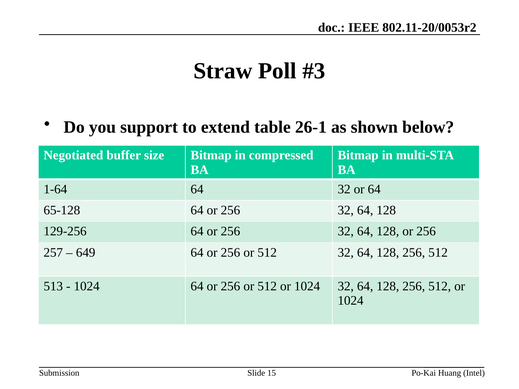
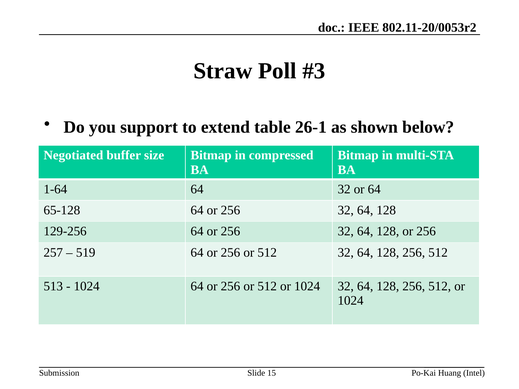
649: 649 -> 519 (86, 253)
